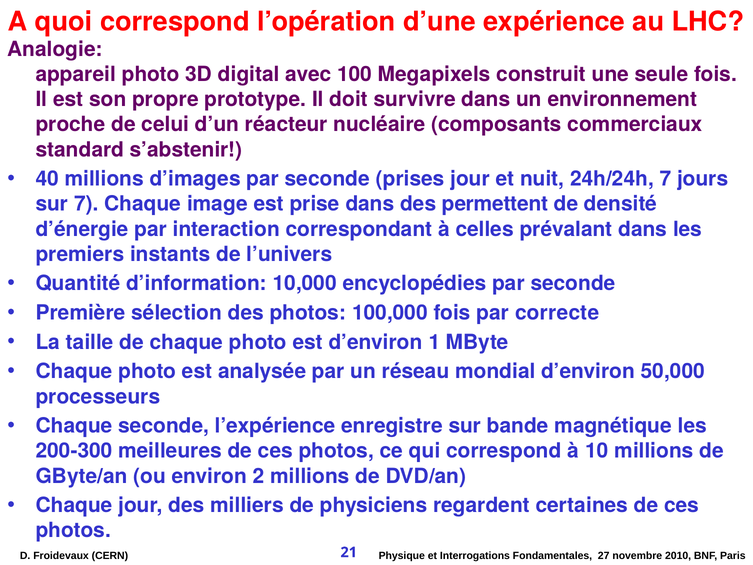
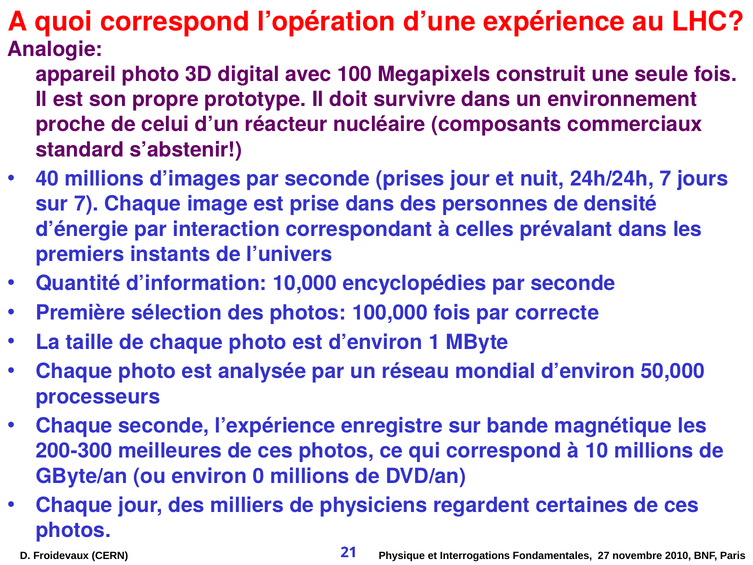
permettent: permettent -> personnes (495, 204)
2: 2 -> 0 (259, 476)
